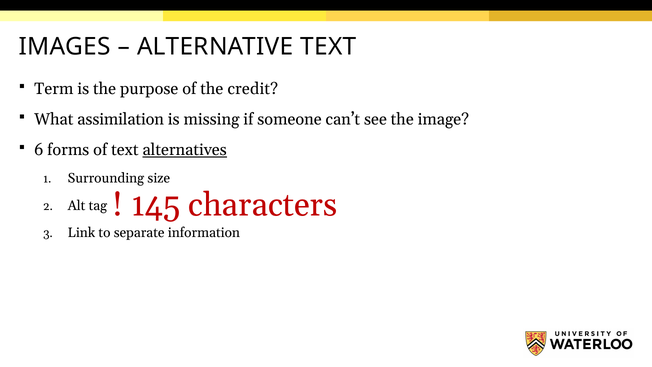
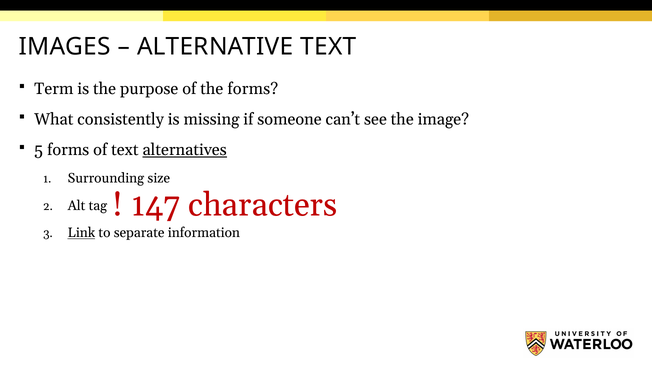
the credit: credit -> forms (253, 89)
assimilation: assimilation -> consistently (121, 119)
6: 6 -> 5 (39, 150)
145: 145 -> 147 (156, 205)
Link underline: none -> present (81, 233)
